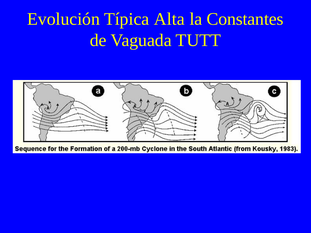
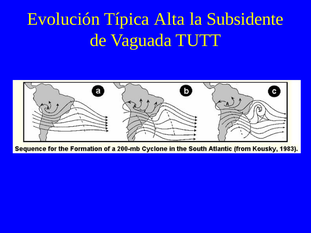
Constantes: Constantes -> Subsidente (245, 19)
